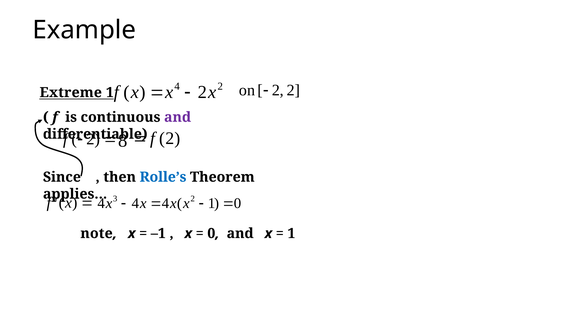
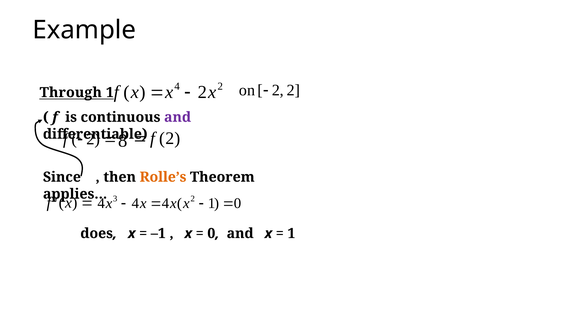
Extreme: Extreme -> Through (71, 93)
Rolle’s colour: blue -> orange (163, 177)
note: note -> does (97, 234)
